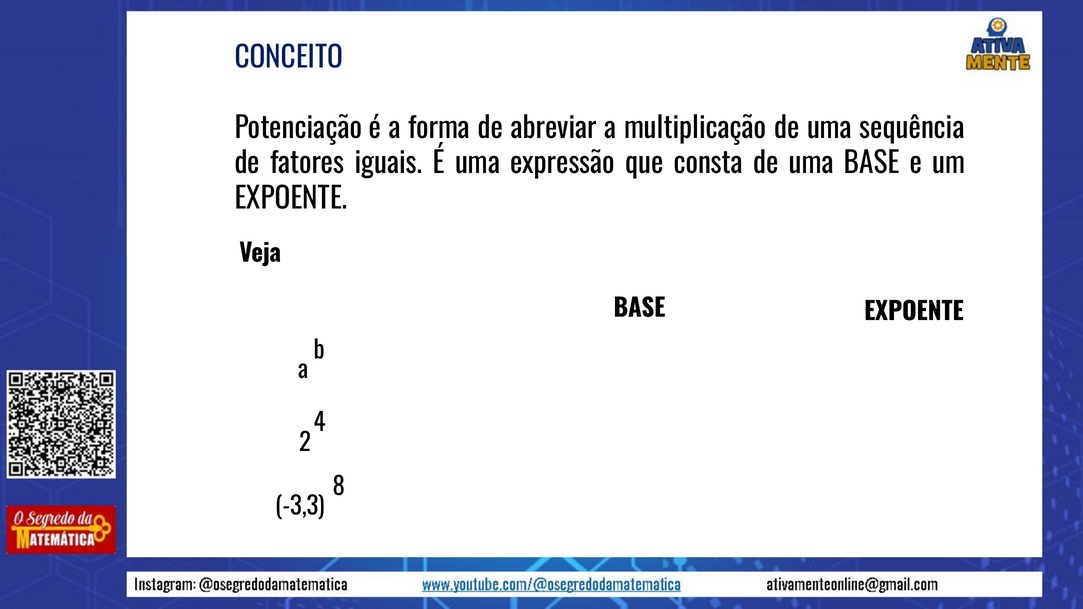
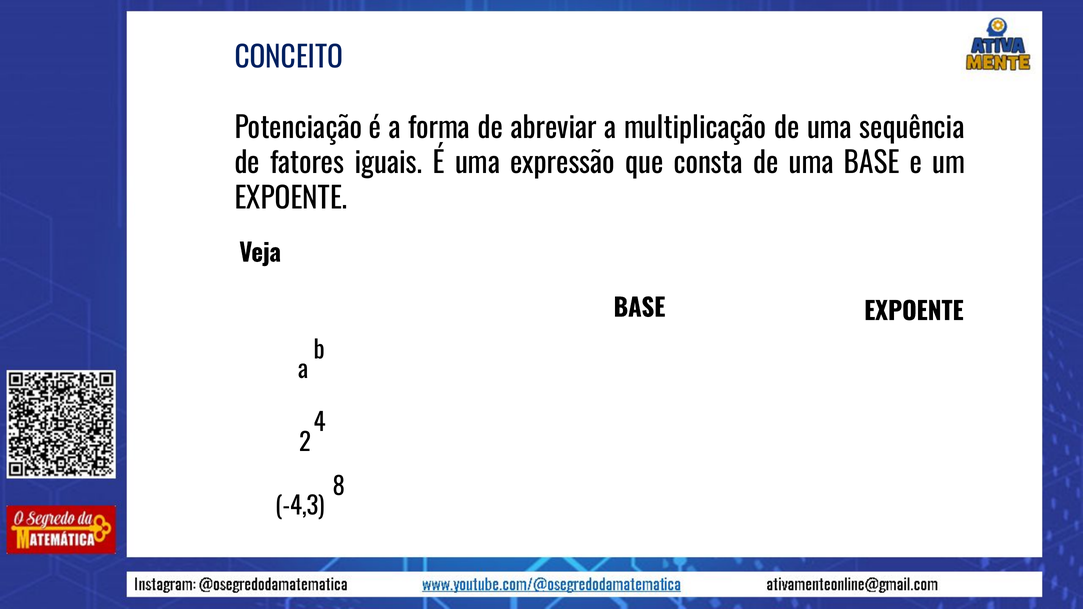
-3,3: -3,3 -> -4,3 (300, 507)
